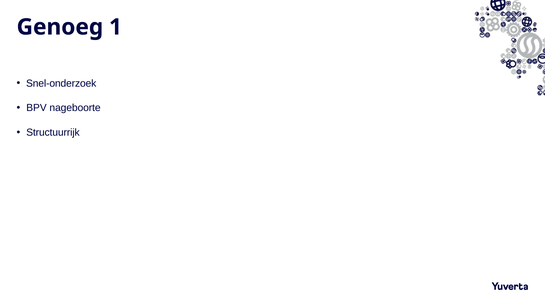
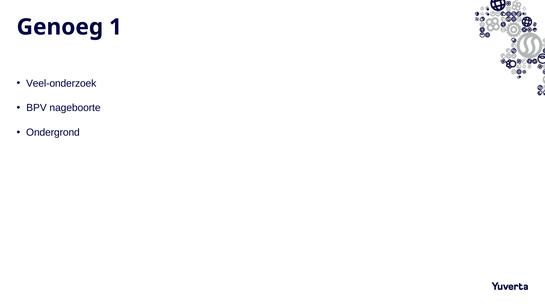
Snel-onderzoek: Snel-onderzoek -> Veel-onderzoek (61, 83)
Structuurrijk: Structuurrijk -> Ondergrond (53, 132)
